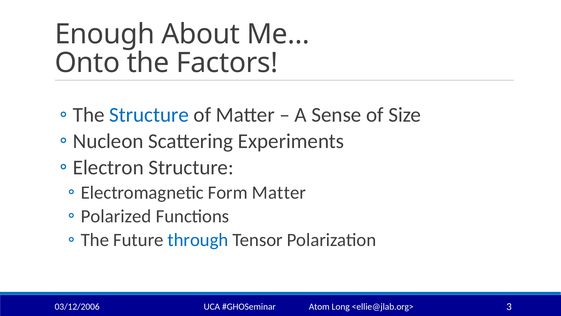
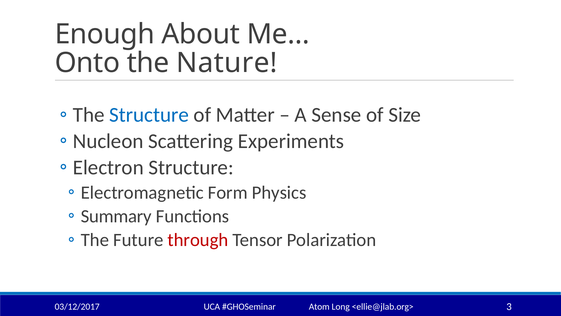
Factors: Factors -> Nature (227, 63)
Form Matter: Matter -> Physics (279, 192)
Polarized: Polarized -> Summary (116, 216)
through colour: blue -> red (198, 240)
03/12/2006: 03/12/2006 -> 03/12/2017 (77, 306)
